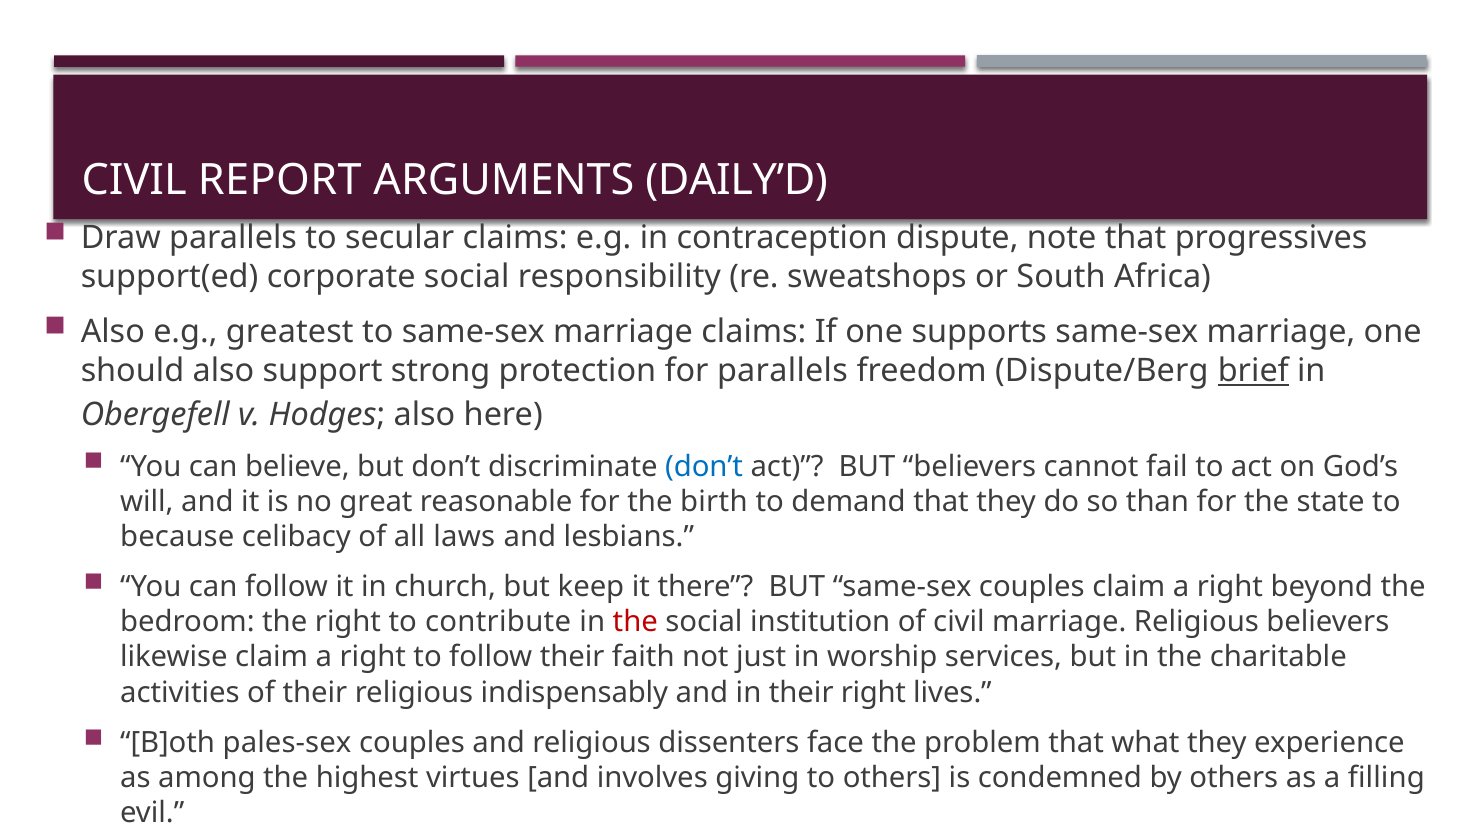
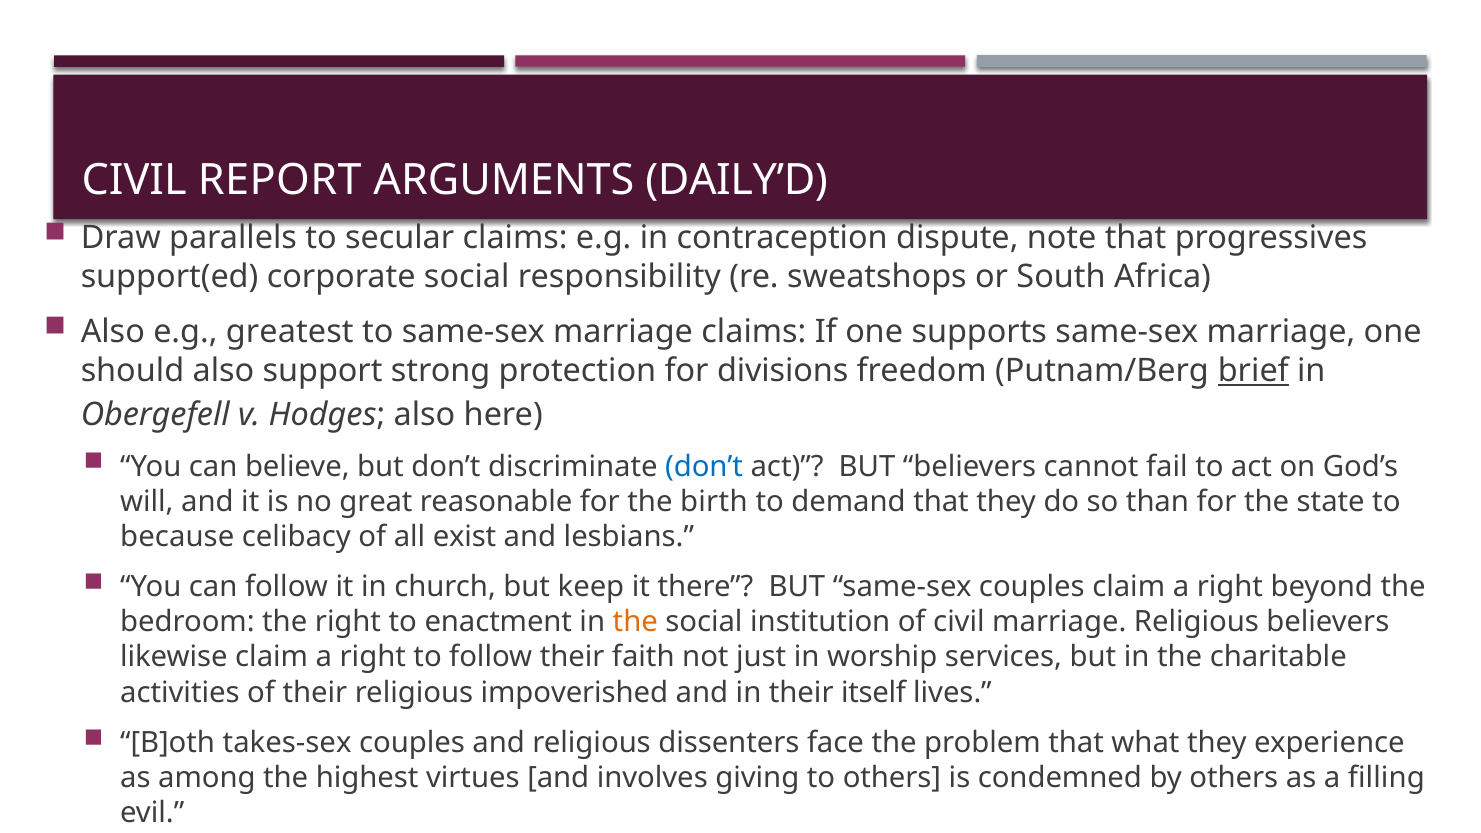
for parallels: parallels -> divisions (783, 370)
Dispute/Berg: Dispute/Berg -> Putnam/Berg (1102, 370)
laws: laws -> exist (464, 537)
contribute: contribute -> enactment (498, 622)
the colour: red -> orange (635, 622)
indispensably: indispensably -> impoverished (574, 693)
their right: right -> itself (873, 693)
pales-sex: pales-sex -> takes-sex (287, 743)
